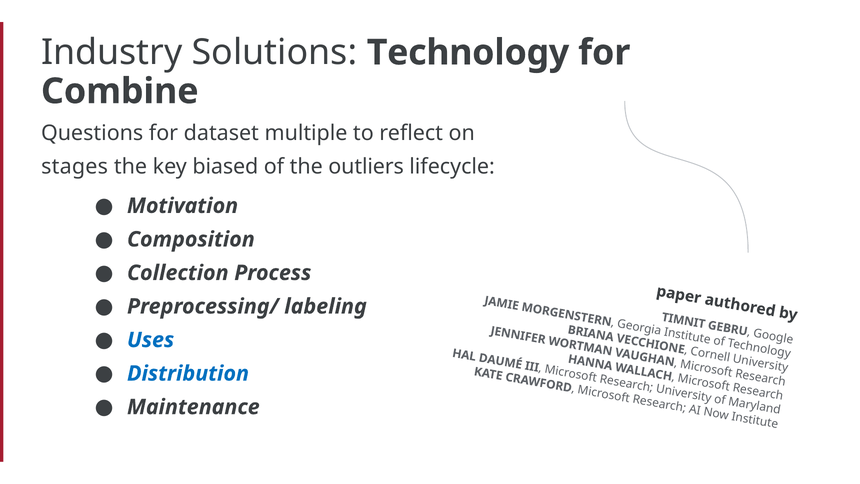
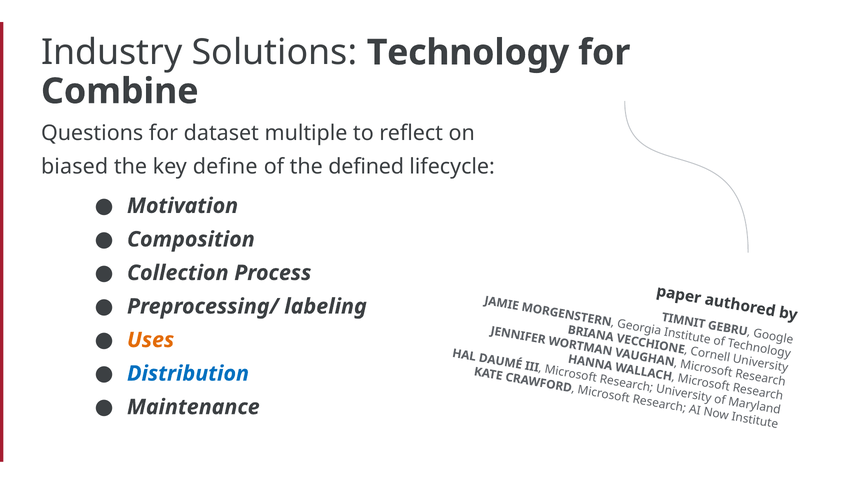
stages: stages -> biased (75, 167)
biased: biased -> define (225, 167)
outliers: outliers -> defined (366, 167)
Uses colour: blue -> orange (151, 340)
